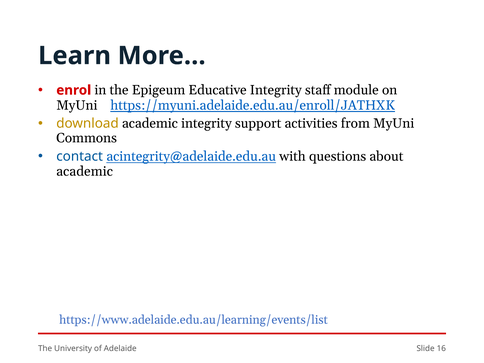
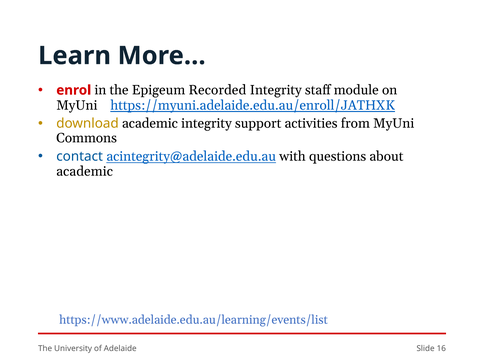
Educative: Educative -> Recorded (217, 90)
